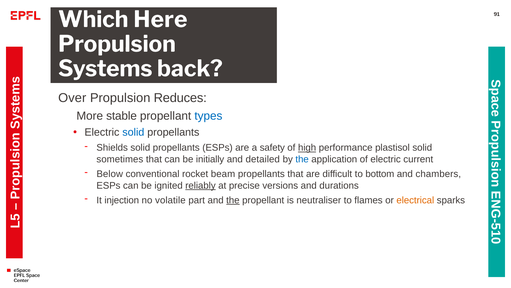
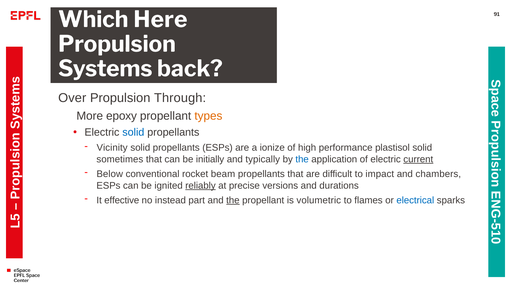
Reduces: Reduces -> Through (180, 98)
stable: stable -> epoxy (122, 116)
types colour: blue -> orange (208, 116)
Shields: Shields -> Vicinity (112, 147)
safety: safety -> ionize (272, 147)
high underline: present -> none (307, 147)
detailed: detailed -> typically (263, 159)
current underline: none -> present (418, 159)
bottom: bottom -> impact (380, 174)
injection: injection -> effective (122, 200)
volatile: volatile -> instead (170, 200)
neutraliser: neutraliser -> volumetric (319, 200)
electrical colour: orange -> blue (415, 200)
